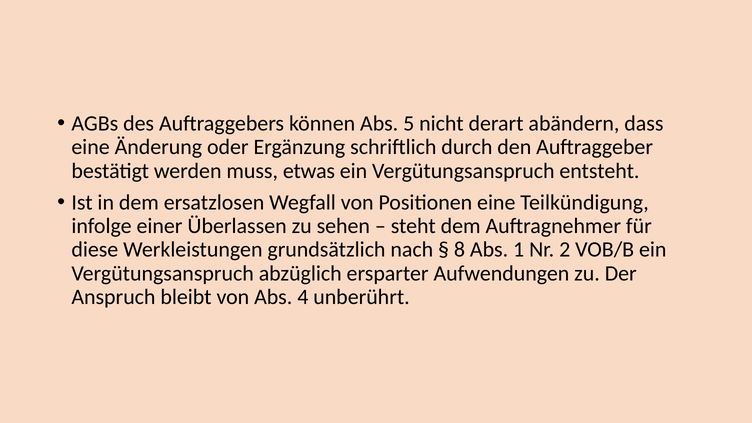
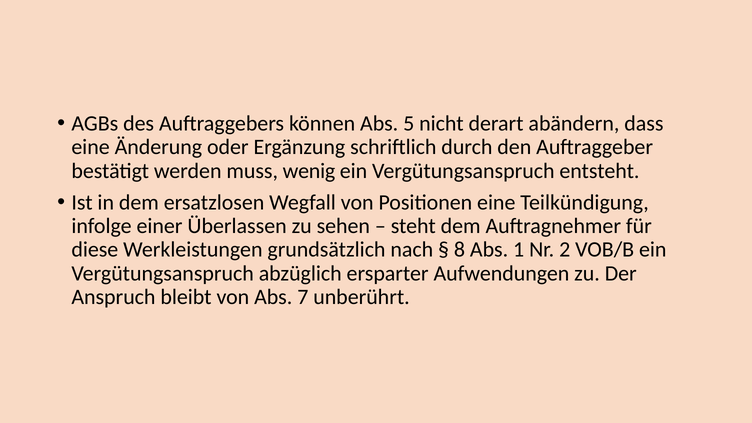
etwas: etwas -> wenig (309, 171)
4: 4 -> 7 (303, 297)
